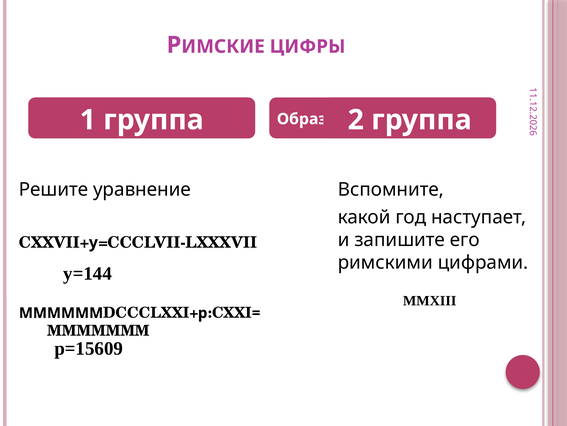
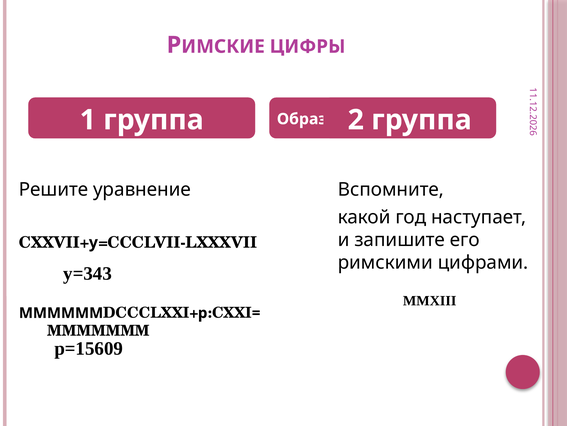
у=144: у=144 -> у=343 (88, 273)
